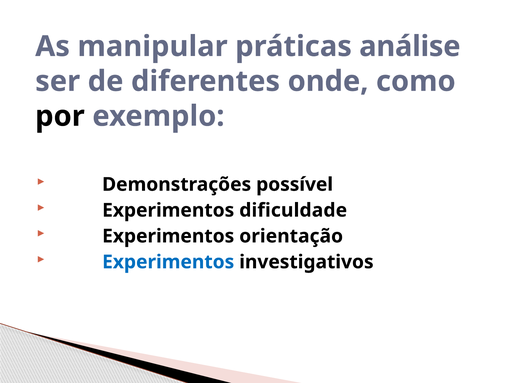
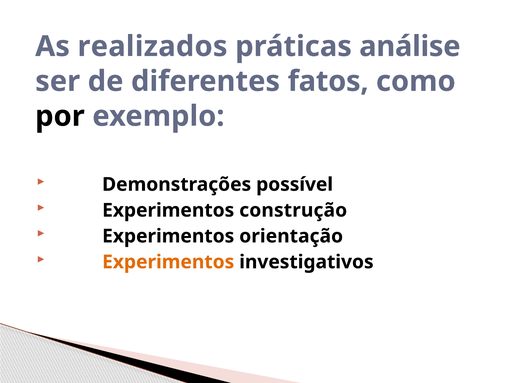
manipular: manipular -> realizados (152, 46)
onde: onde -> fatos (328, 81)
dificuldade: dificuldade -> construção (293, 210)
Experimentos colour: blue -> orange (168, 262)
